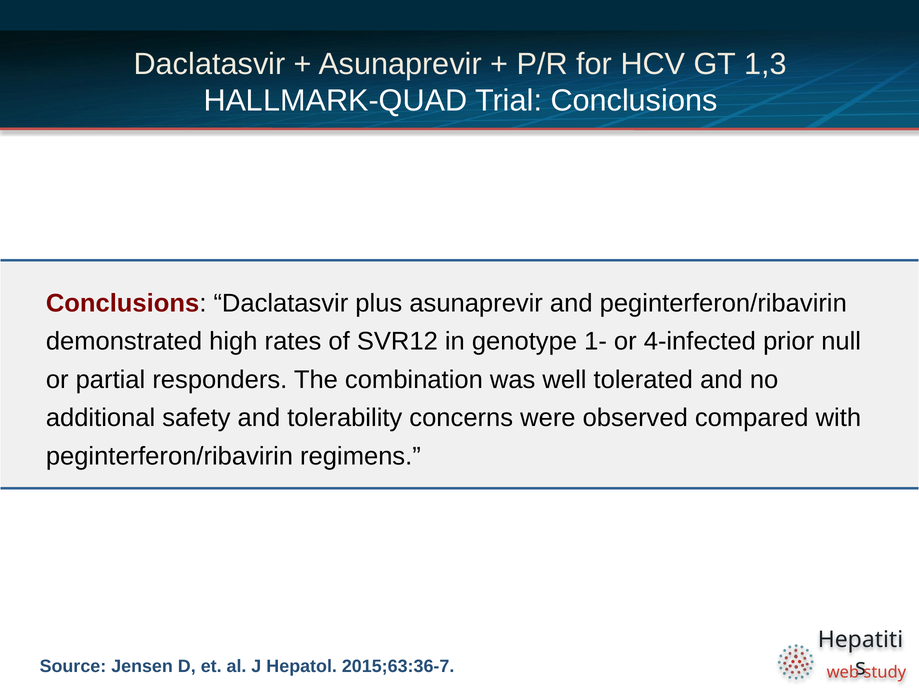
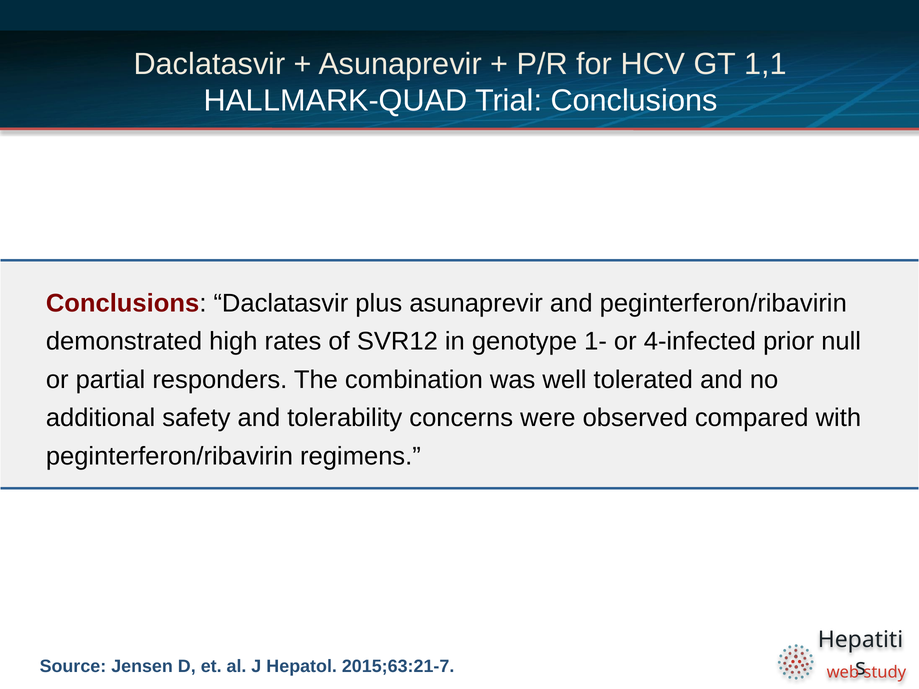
1,3: 1,3 -> 1,1 (765, 64)
2015;63:36-7: 2015;63:36-7 -> 2015;63:21-7 (398, 667)
